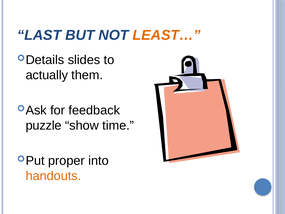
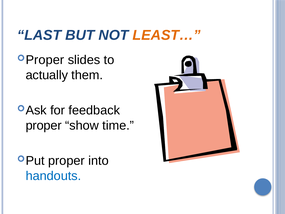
Details: Details -> Proper (45, 60)
puzzle: puzzle -> proper (44, 125)
handouts colour: orange -> blue (53, 176)
